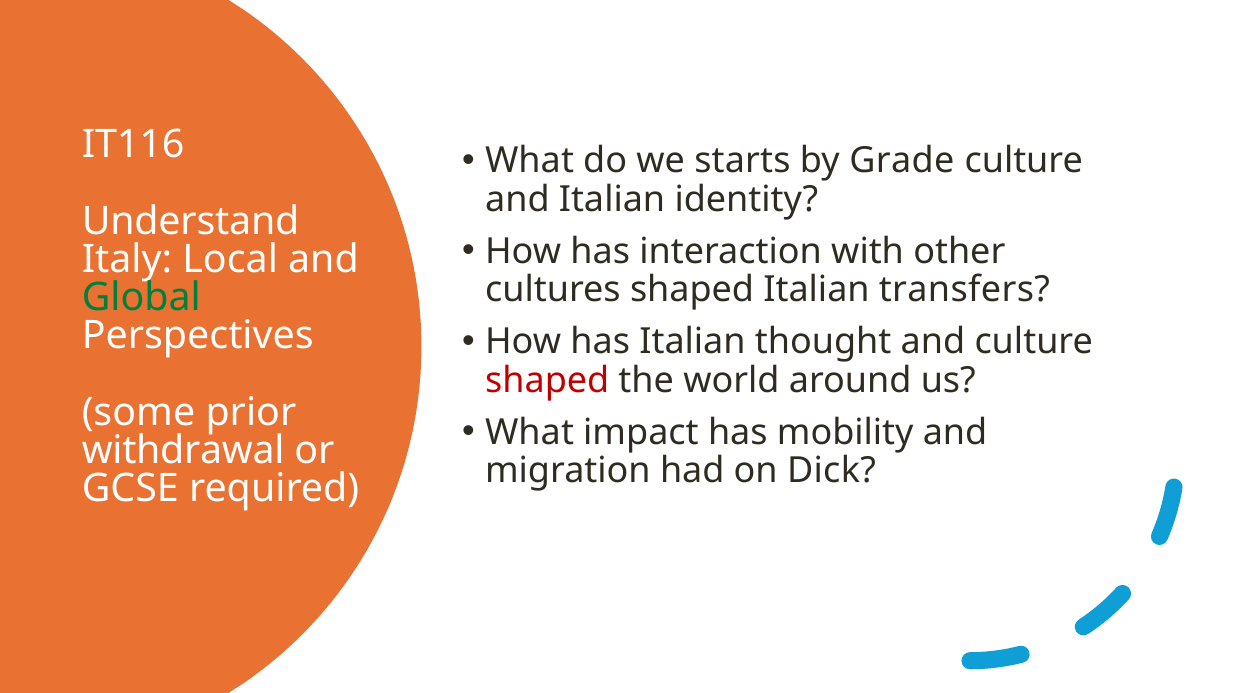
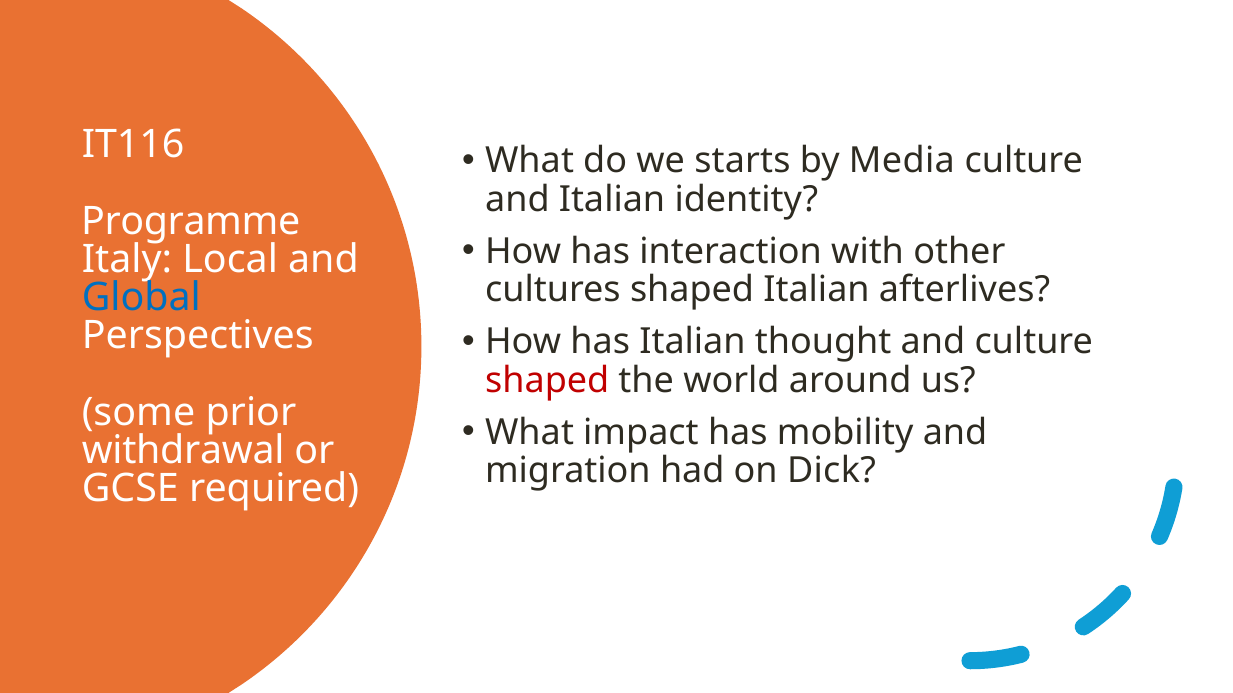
Grade: Grade -> Media (902, 161)
Understand: Understand -> Programme (191, 221)
transfers: transfers -> afterlives (965, 290)
Global colour: green -> blue (141, 298)
